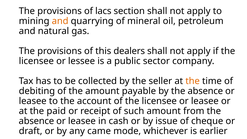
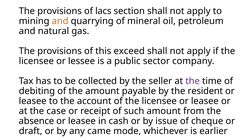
dealers: dealers -> exceed (129, 51)
the colour: orange -> purple (193, 81)
by the absence: absence -> resident (205, 91)
paid: paid -> case (56, 111)
